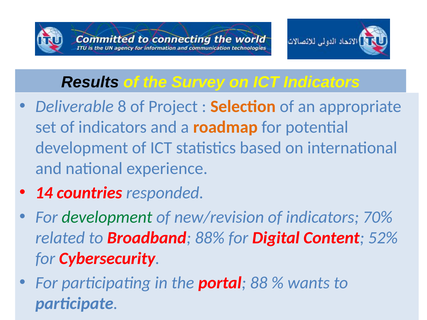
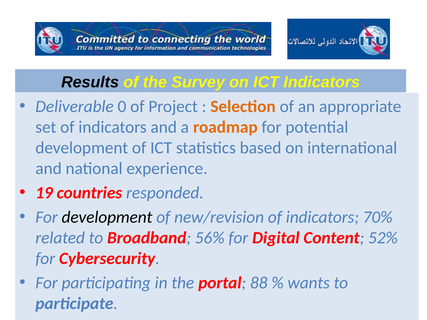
8: 8 -> 0 (122, 107)
14: 14 -> 19 (44, 193)
development colour: green -> black (107, 217)
88%: 88% -> 56% (210, 238)
